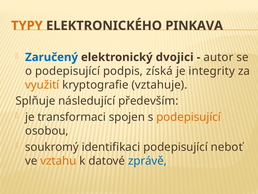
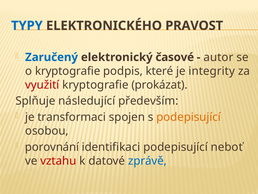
TYPY colour: orange -> blue (27, 26)
PINKAVA: PINKAVA -> PRAVOST (194, 26)
dvojici: dvojici -> časové (175, 57)
o podepisující: podepisující -> kryptografie (68, 71)
získá: získá -> které (159, 71)
využití colour: orange -> red (42, 85)
vztahuje: vztahuje -> prokázat (159, 85)
soukromý: soukromý -> porovnání (52, 147)
vztahu colour: orange -> red (58, 160)
